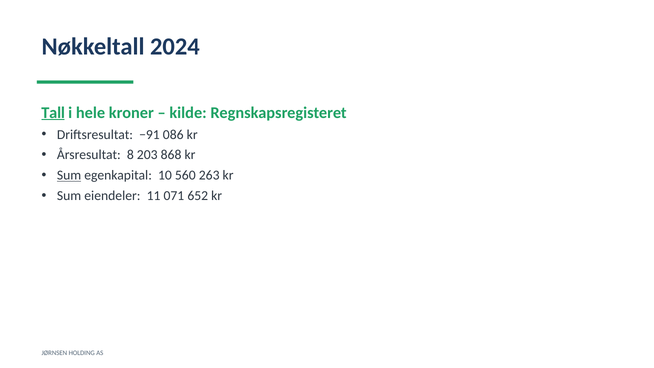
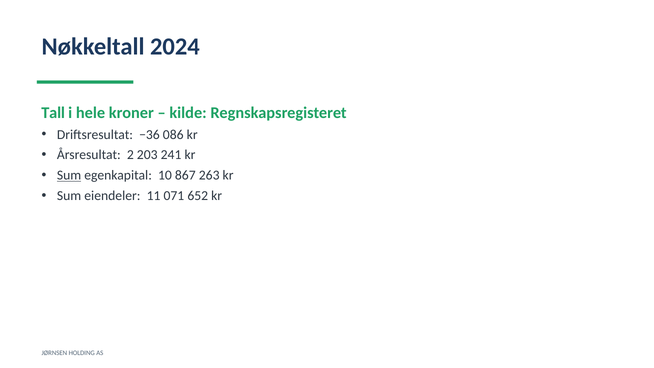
Tall underline: present -> none (53, 113)
−91: −91 -> −36 (149, 134)
8: 8 -> 2 (130, 155)
868: 868 -> 241 (171, 155)
560: 560 -> 867 (185, 175)
